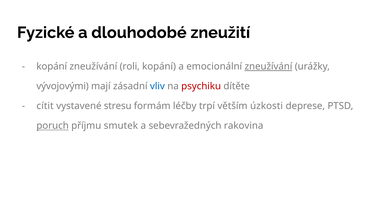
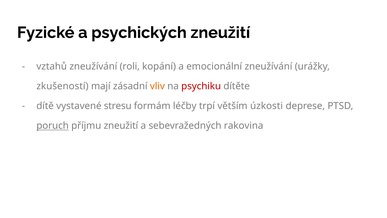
dlouhodobé: dlouhodobé -> psychických (139, 33)
kopání: kopání -> vztahů (52, 66)
zneužívání underline: present -> none (268, 66)
vývojovými: vývojovými -> zkušeností (62, 86)
vliv colour: blue -> orange (157, 86)
cítit: cítit -> dítě (45, 106)
příjmu smutek: smutek -> zneužití (121, 126)
